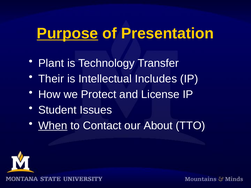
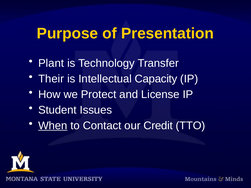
Purpose underline: present -> none (67, 33)
Includes: Includes -> Capacity (156, 79)
About: About -> Credit (158, 126)
